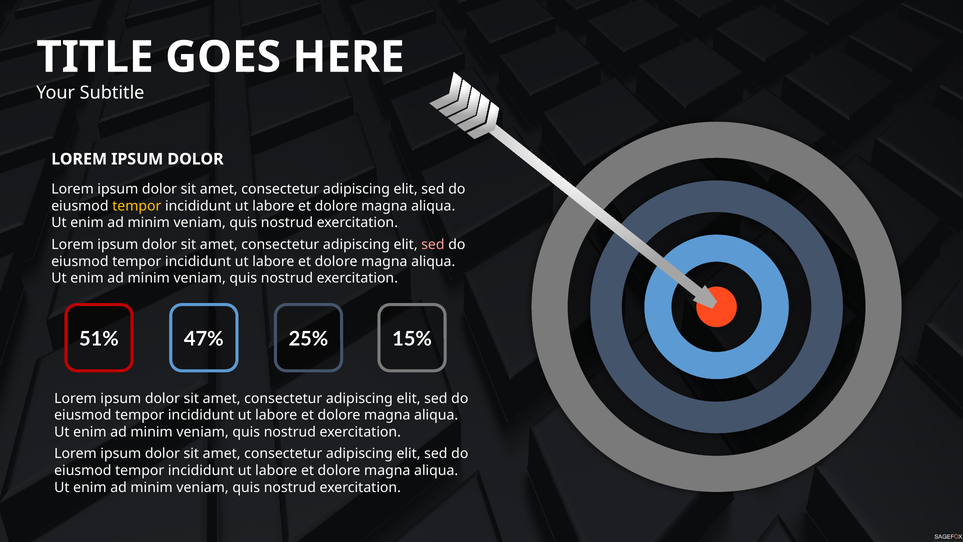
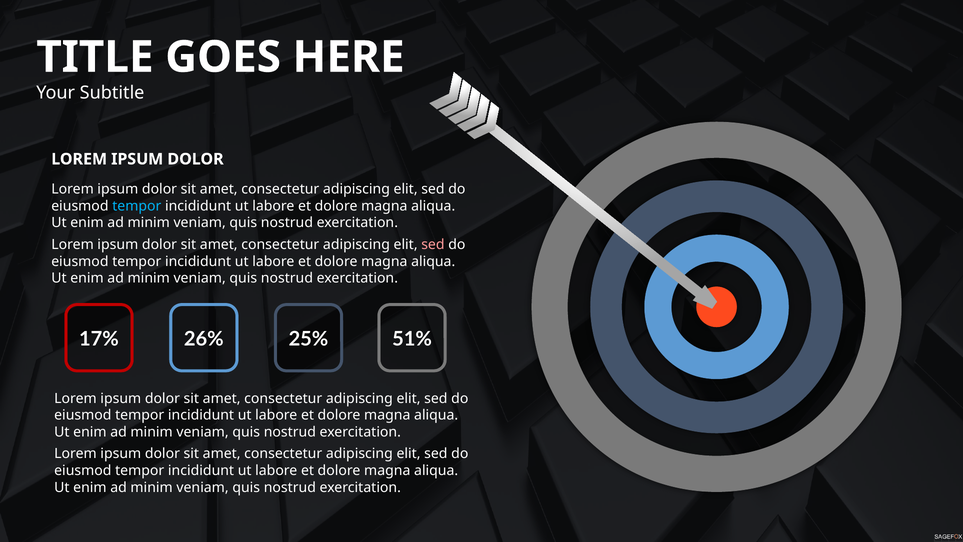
tempor colour: yellow -> light blue (137, 206)
51%: 51% -> 17% (99, 339)
47%: 47% -> 26% (204, 339)
15%: 15% -> 51% (412, 339)
